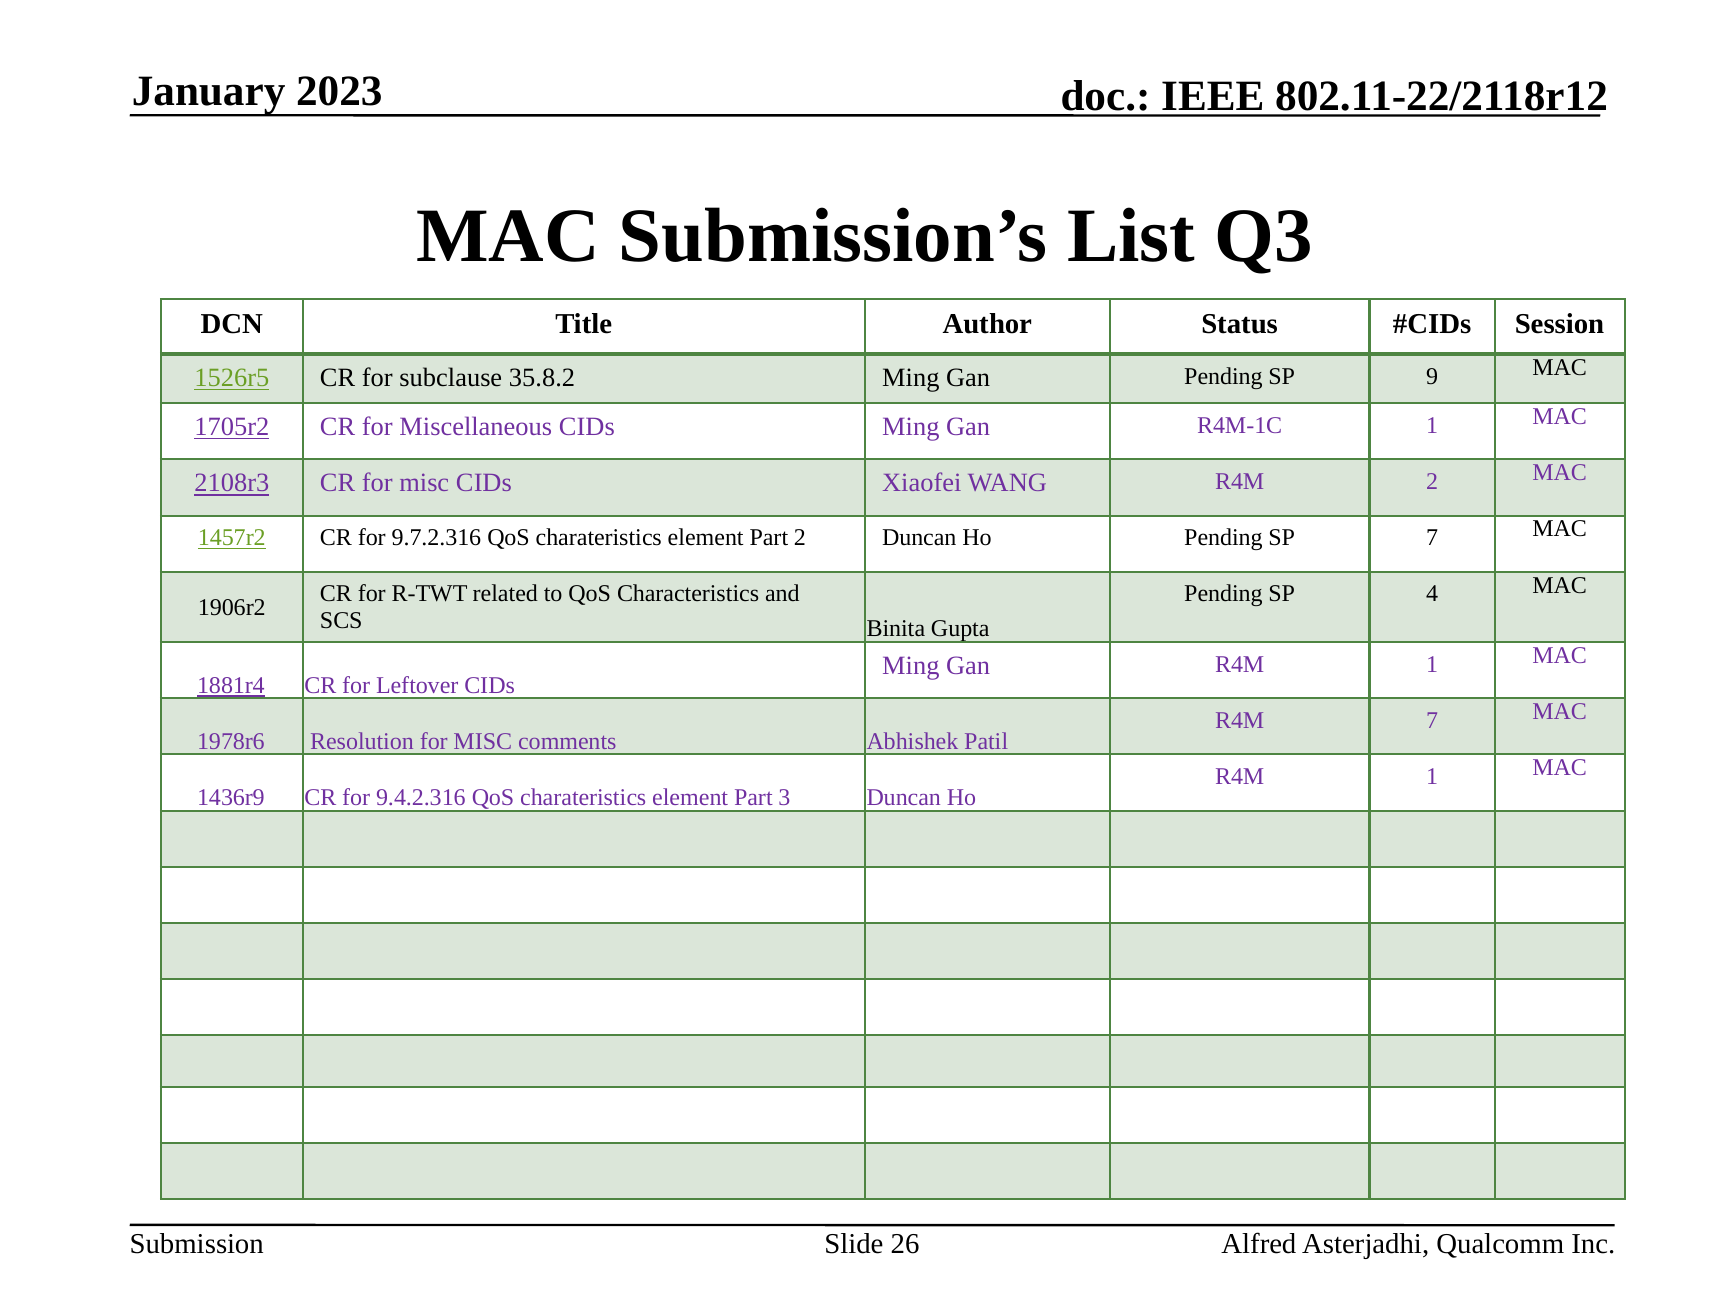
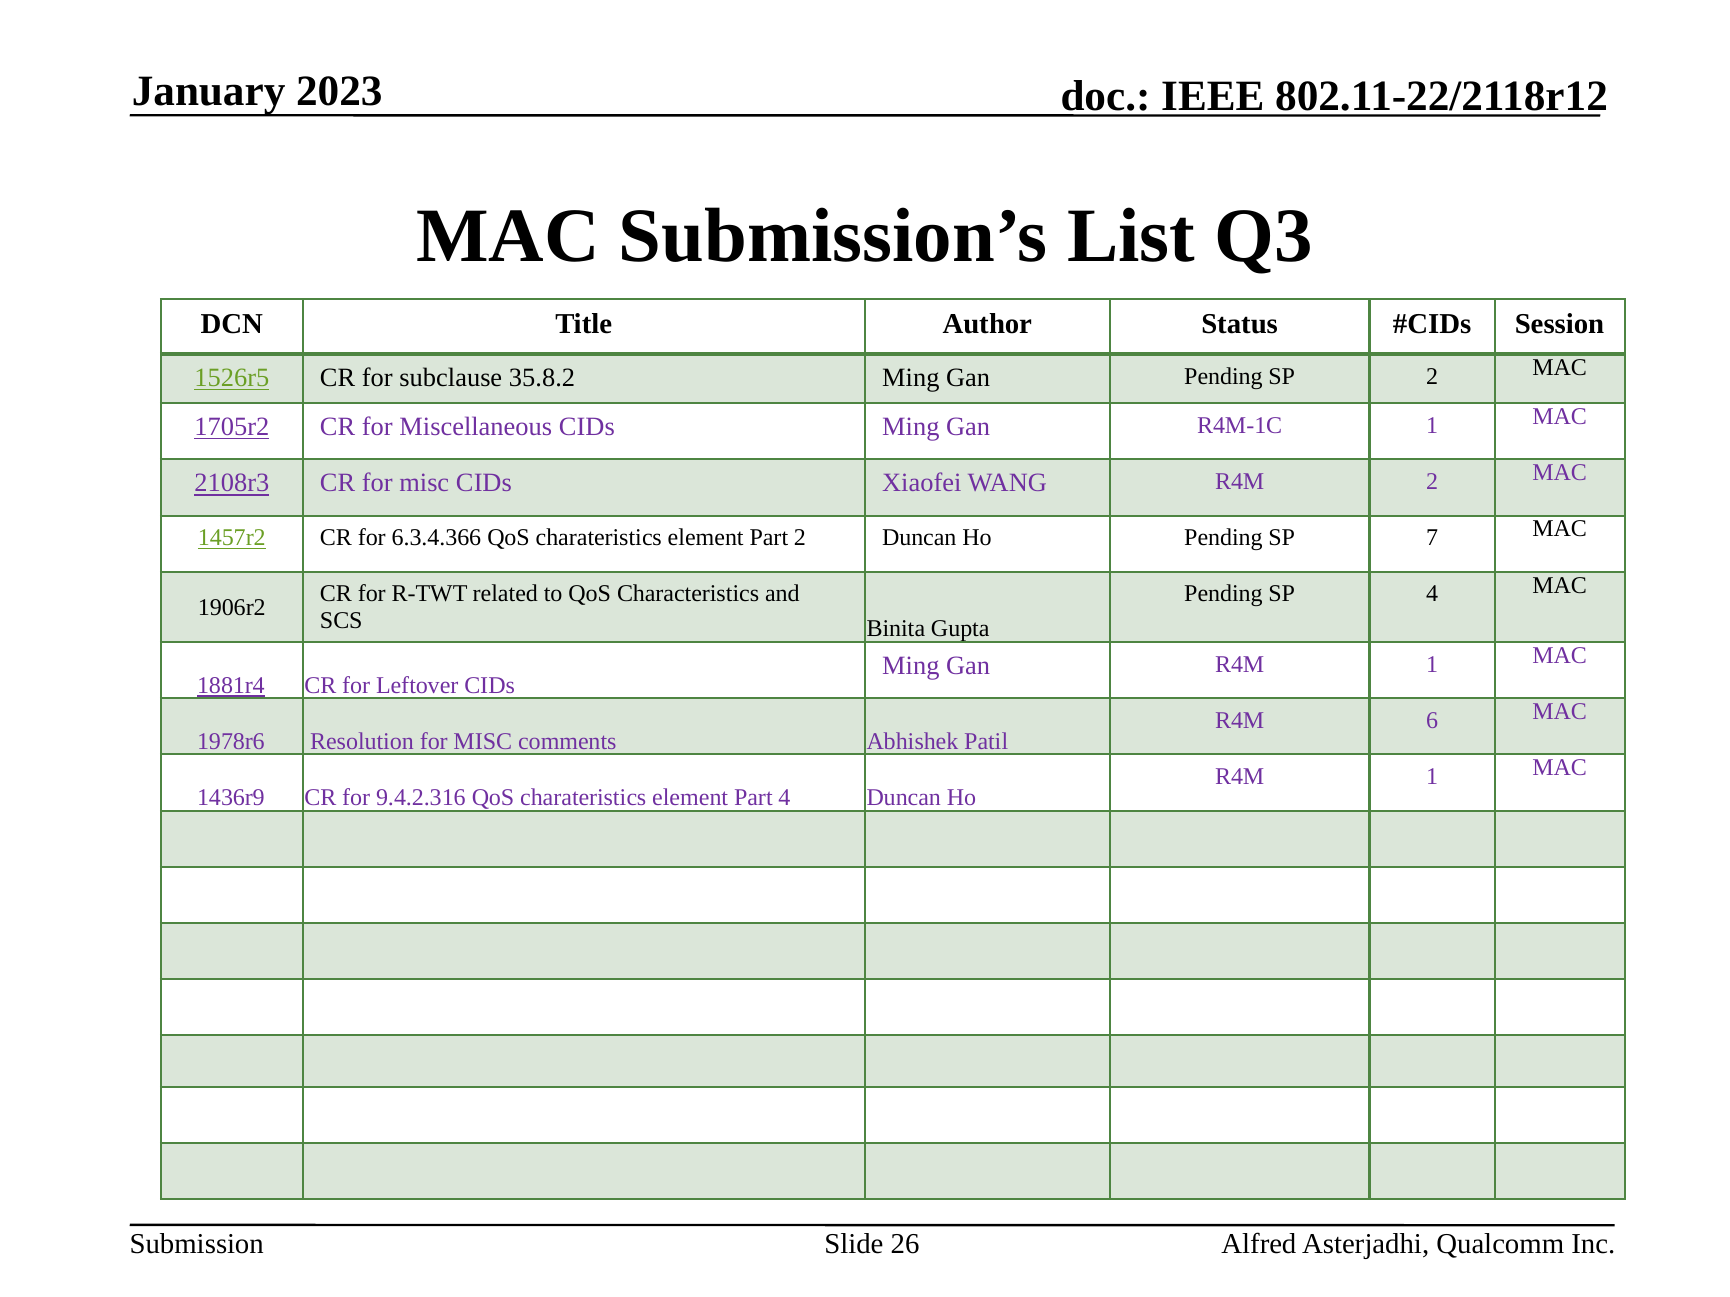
SP 9: 9 -> 2 (1432, 376)
9.7.2.316: 9.7.2.316 -> 6.3.4.366 (436, 538)
R4M 7: 7 -> 6 (1432, 721)
Part 3: 3 -> 4 (784, 798)
